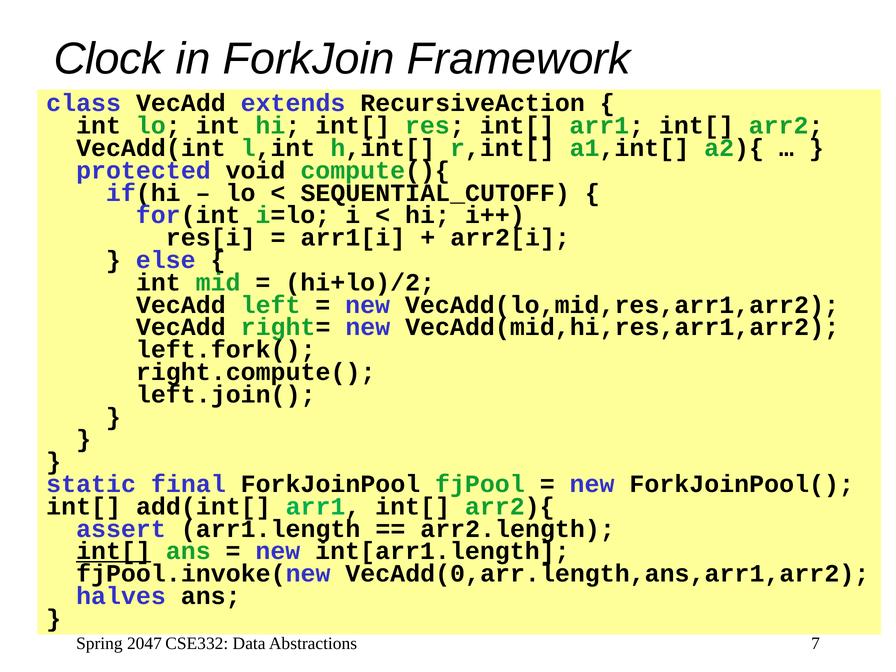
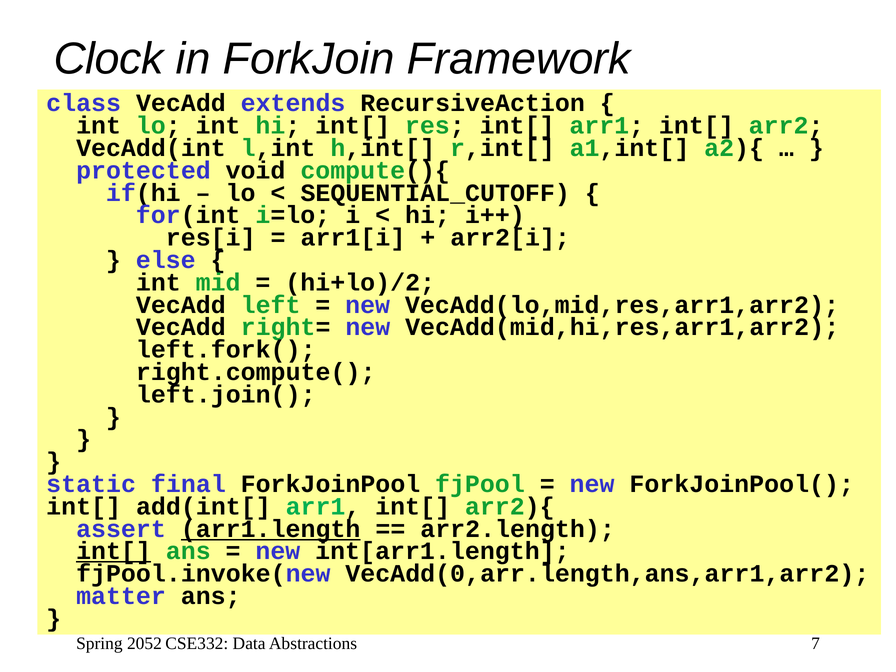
arr1.length underline: none -> present (271, 529)
halves: halves -> matter (121, 596)
2047: 2047 -> 2052 (144, 643)
